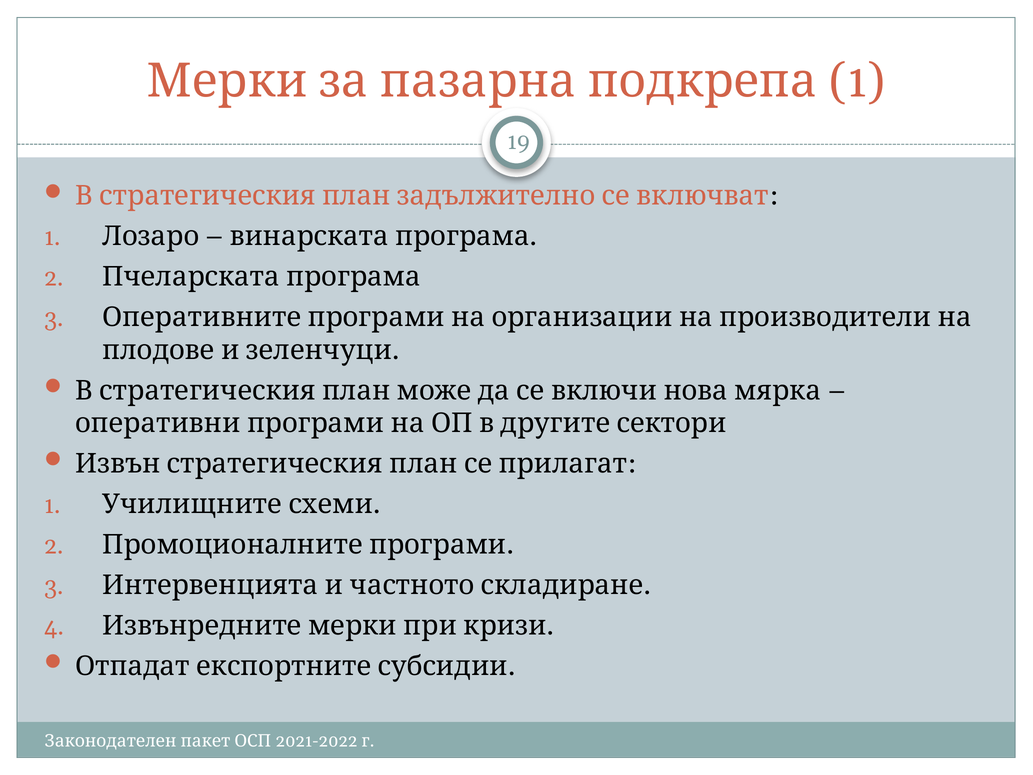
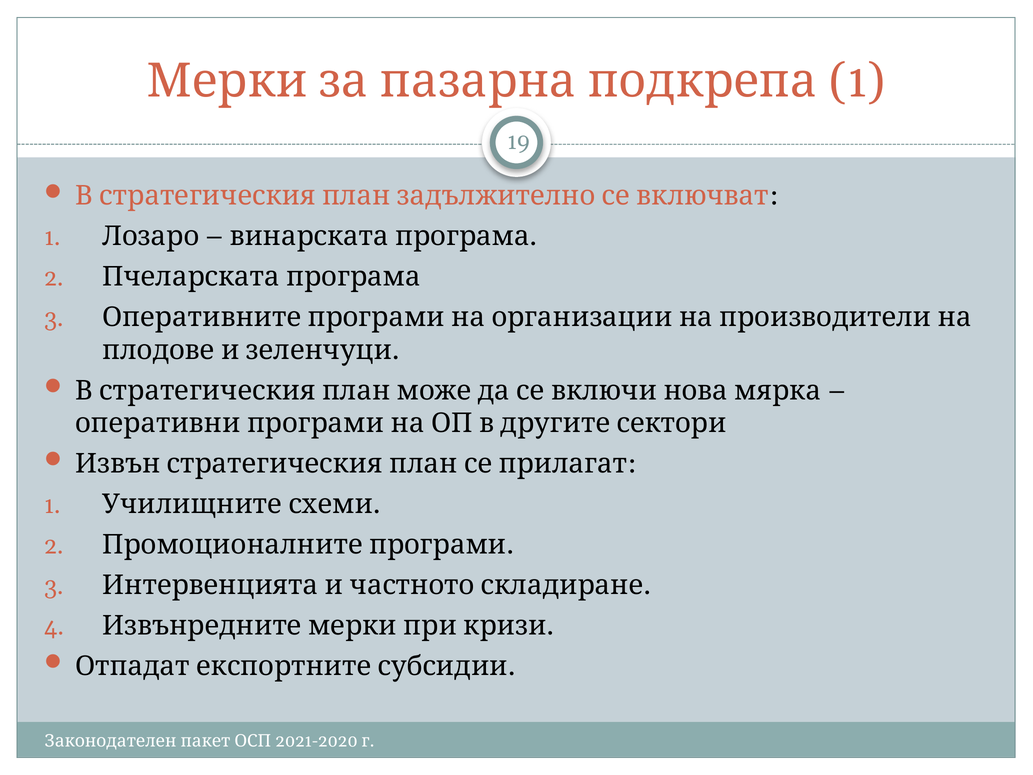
2021-2022: 2021-2022 -> 2021-2020 (317, 741)
